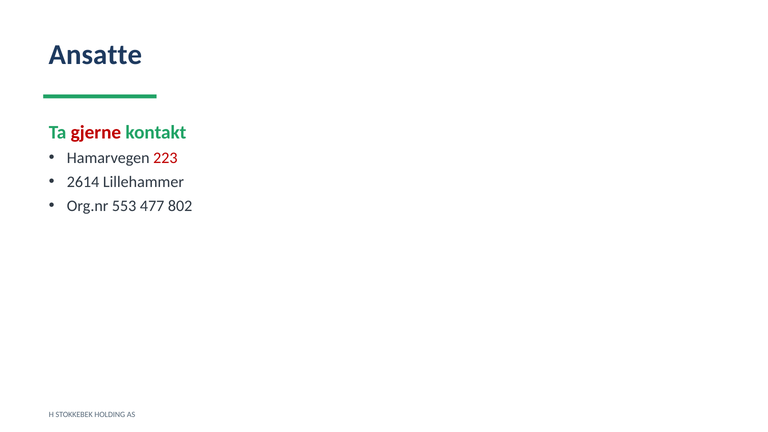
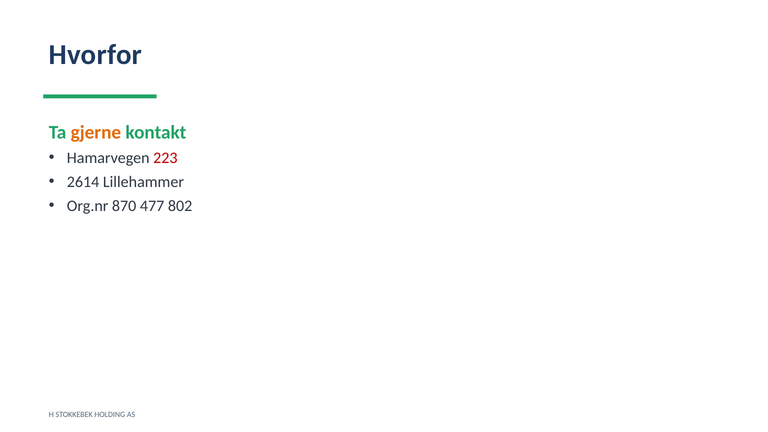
Ansatte: Ansatte -> Hvorfor (96, 55)
gjerne colour: red -> orange (96, 132)
553: 553 -> 870 (124, 206)
